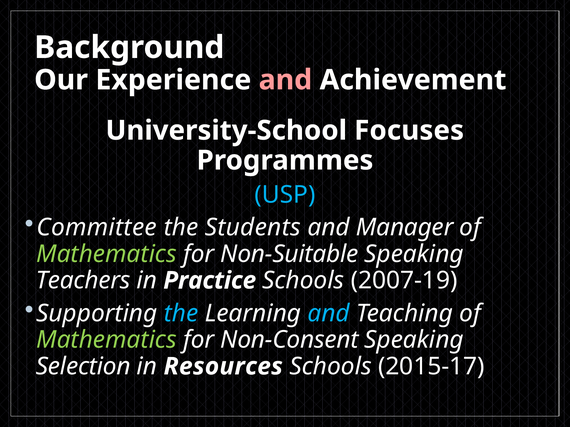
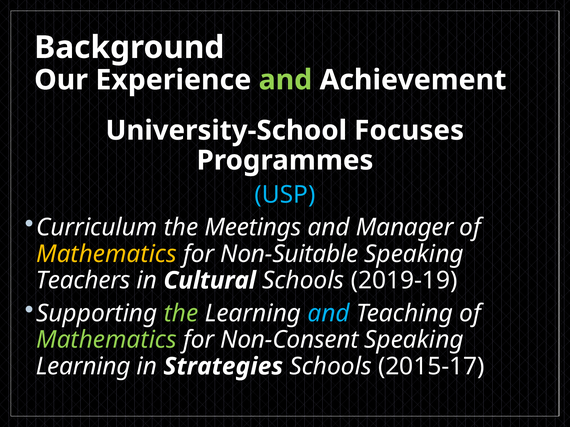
and colour: pink -> light green (285, 80)
Committee: Committee -> Curriculum (97, 228)
Students: Students -> Meetings (253, 228)
Mathematics colour: light green -> yellow (106, 254)
Practice: Practice -> Cultural (210, 281)
2007-19: 2007-19 -> 2019-19 (404, 281)
the colour: light blue -> light green (181, 314)
Selection: Selection -> Learning (83, 367)
Resources: Resources -> Strategies (223, 367)
